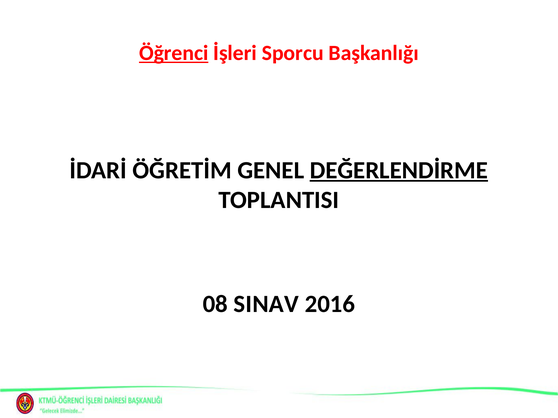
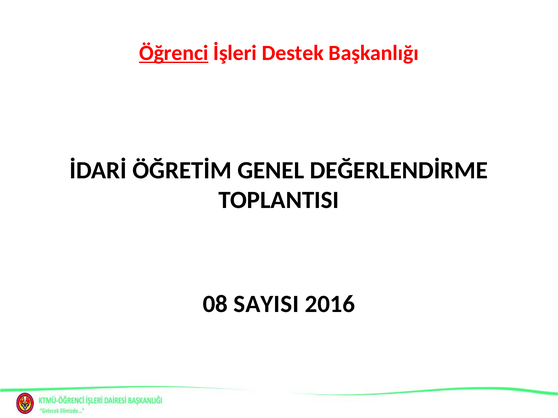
Sporcu: Sporcu -> Destek (293, 53)
DEĞERLENDİRME underline: present -> none (399, 170)
SINAV: SINAV -> SAYISI (266, 304)
